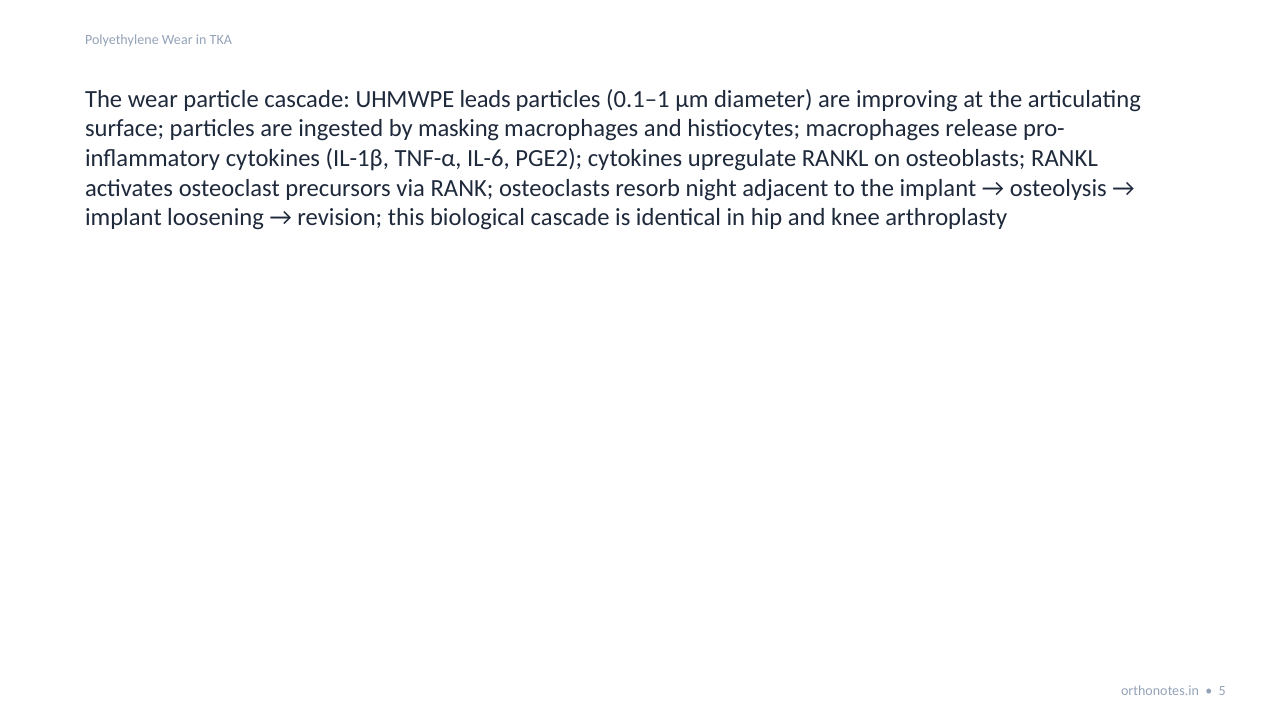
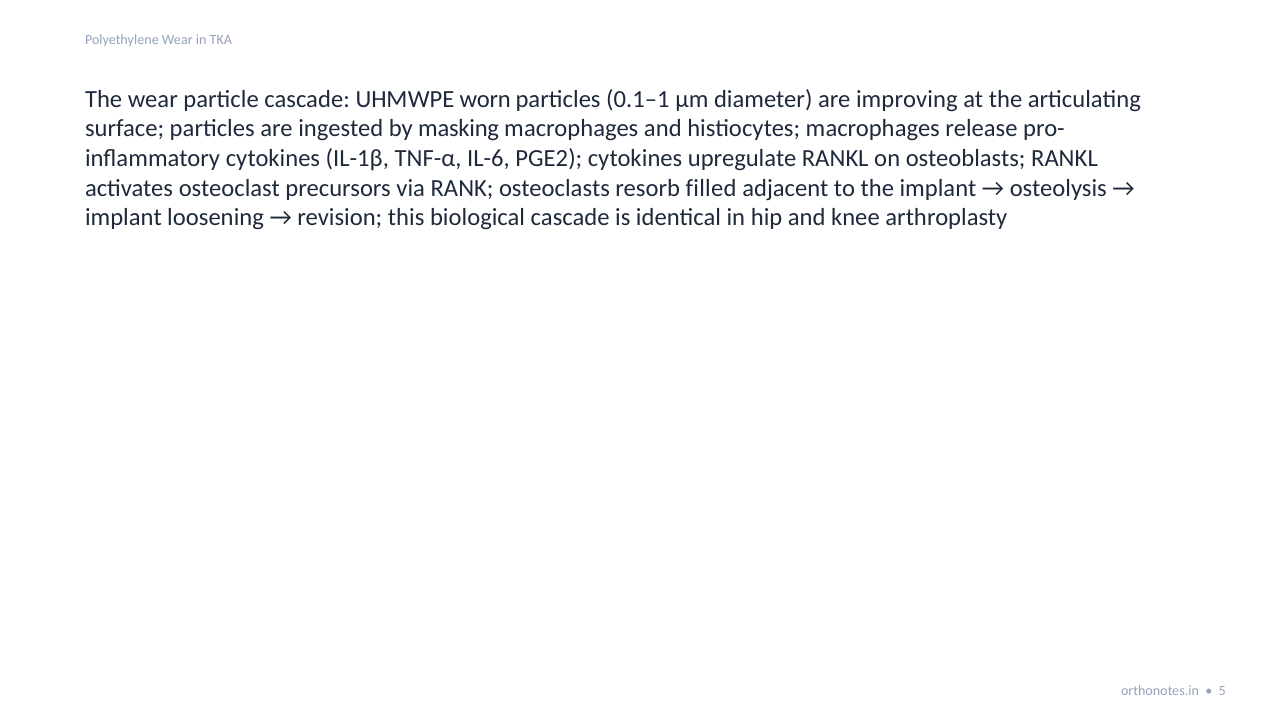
leads: leads -> worn (485, 99)
night: night -> filled (711, 188)
